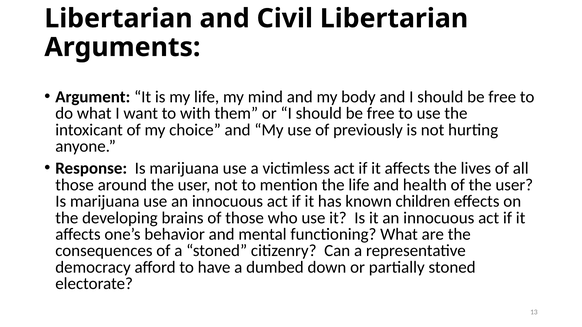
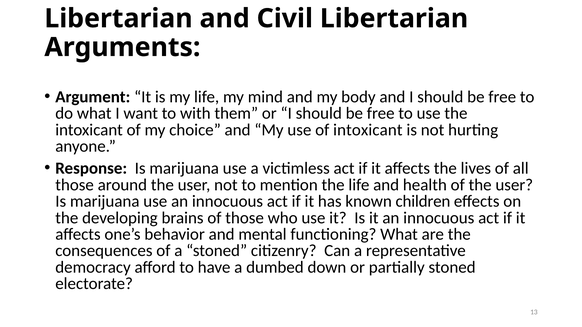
of previously: previously -> intoxicant (368, 130)
